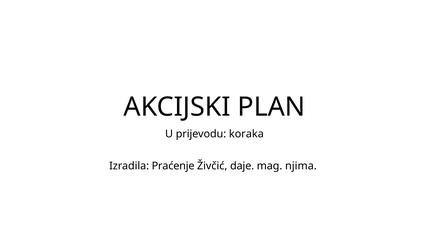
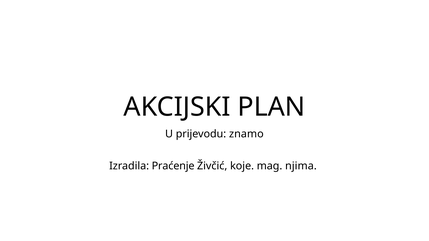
koraka: koraka -> znamo (246, 134)
daje: daje -> koje (242, 166)
